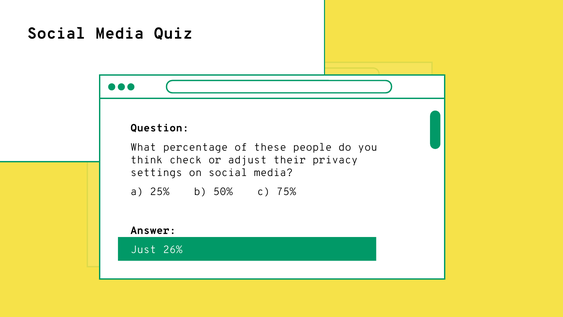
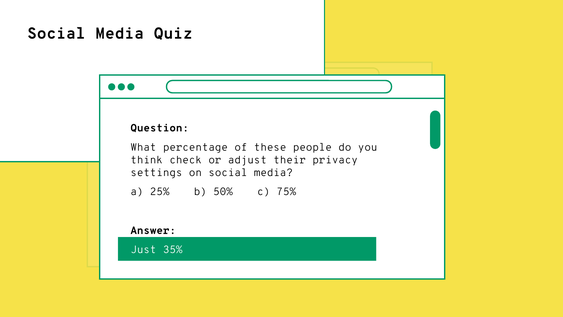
26%: 26% -> 35% (173, 249)
